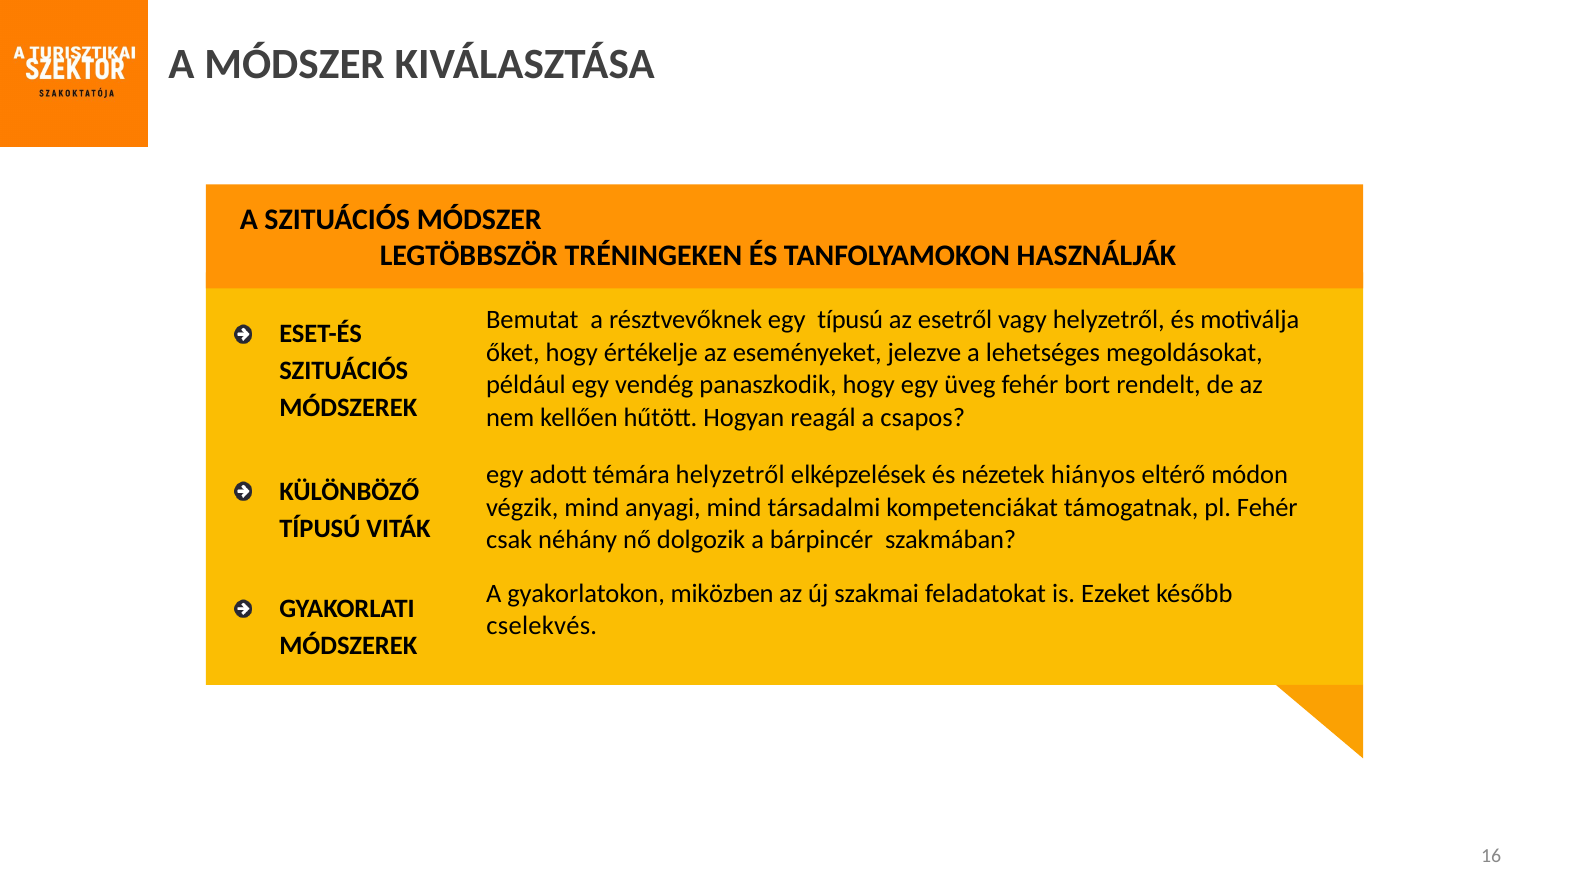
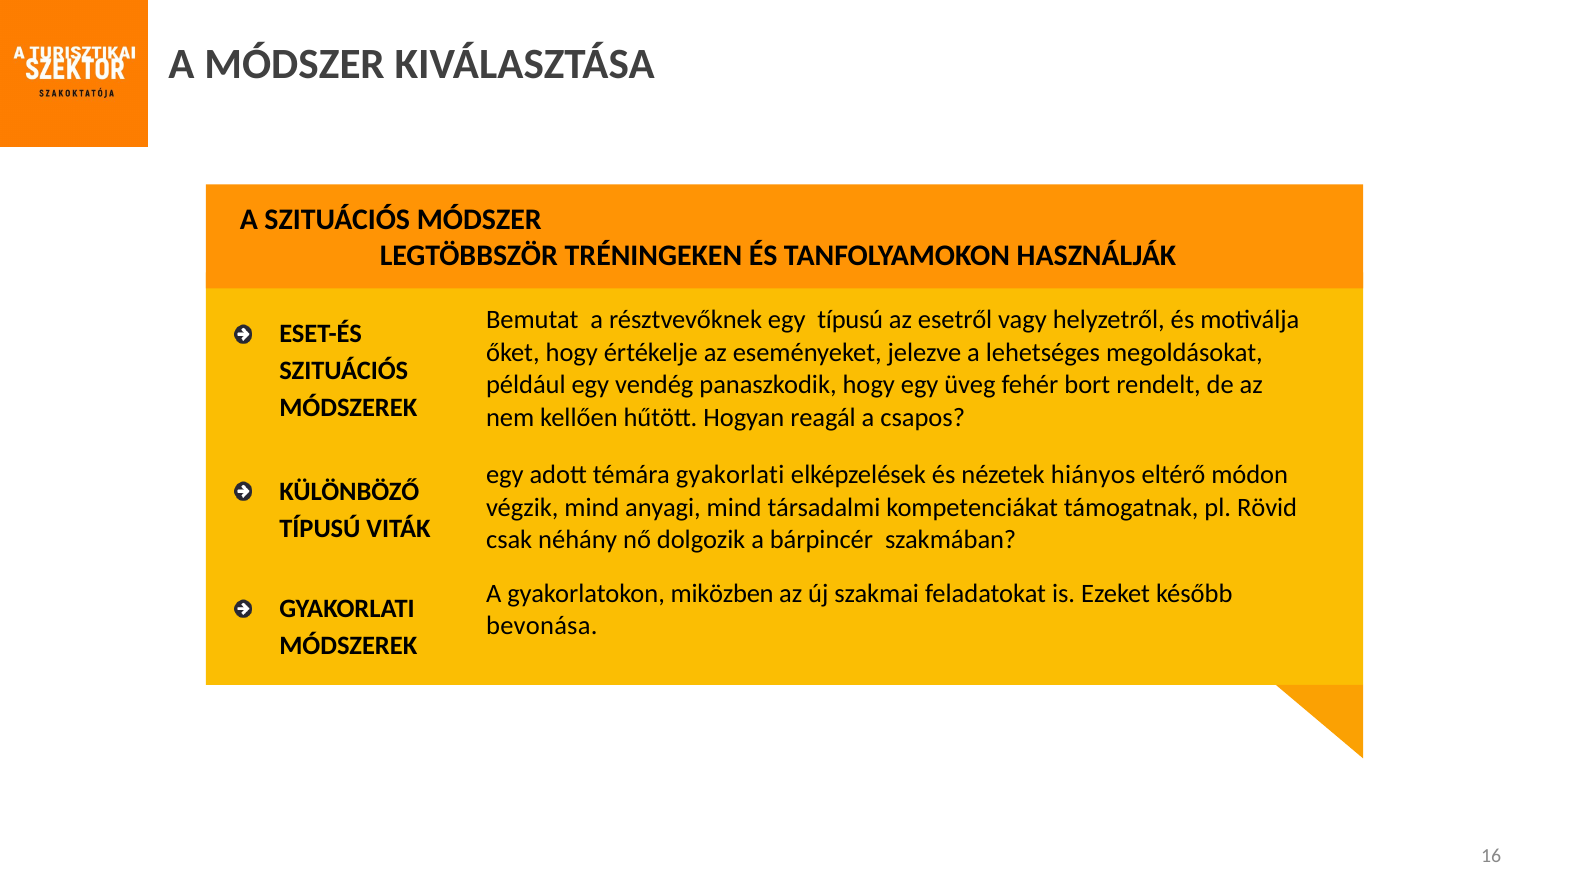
témára helyzetről: helyzetről -> gyakorlati (730, 475)
pl Fehér: Fehér -> Rövid (1267, 508)
cselekvés: cselekvés -> bevonása (542, 626)
